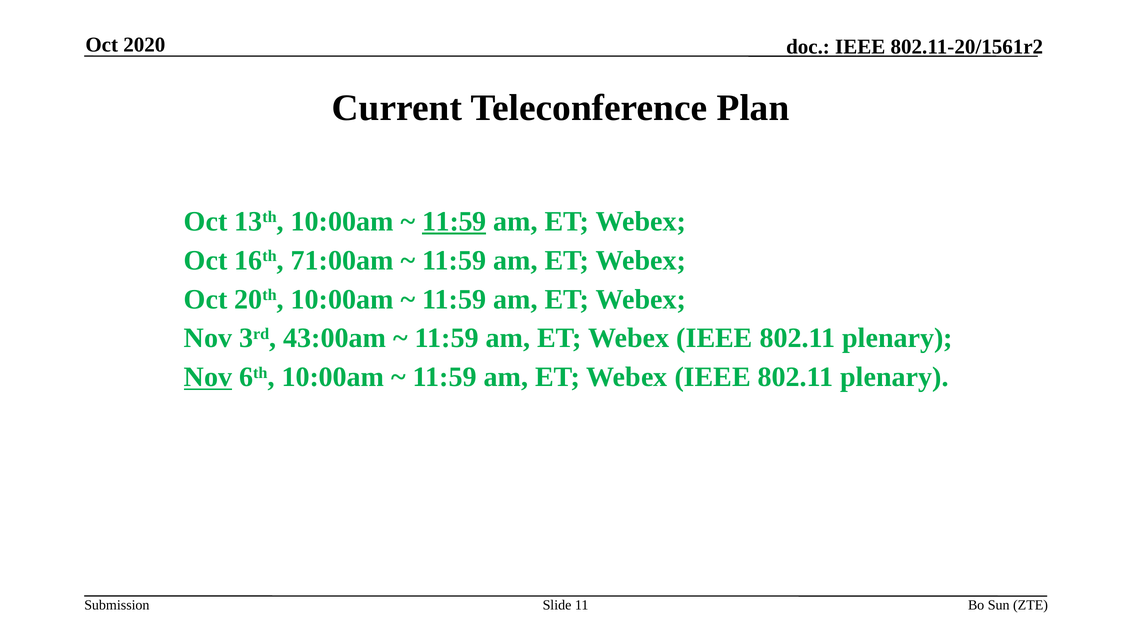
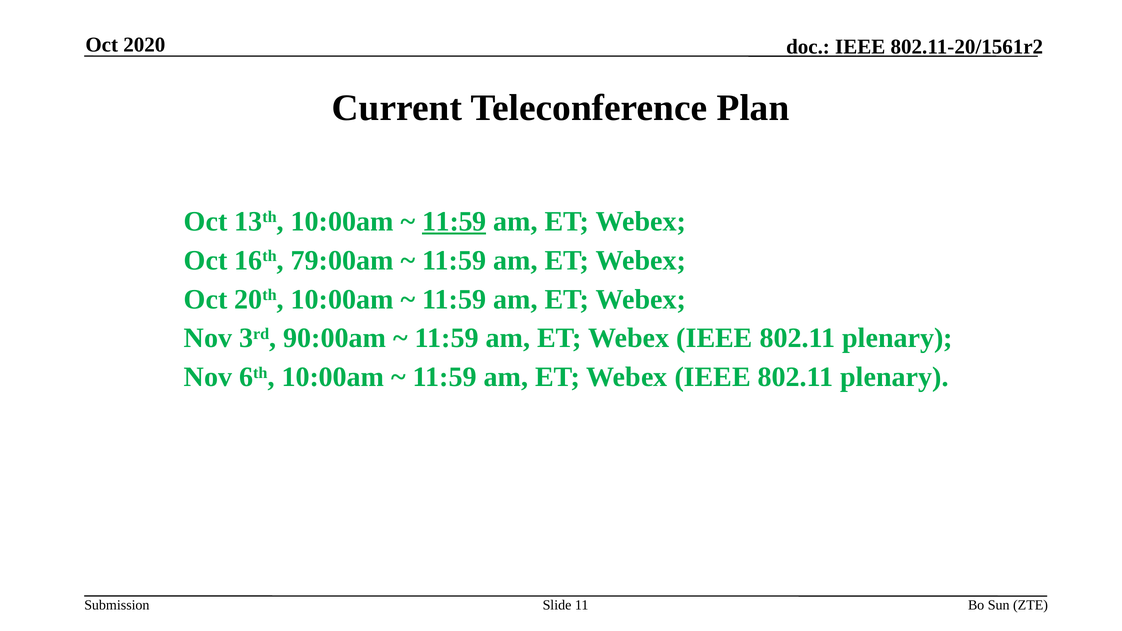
71:00am: 71:00am -> 79:00am (342, 260)
43:00am: 43:00am -> 90:00am (335, 338)
Nov underline: present -> none (208, 377)
